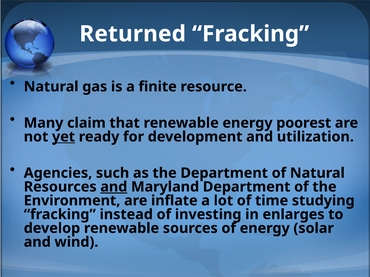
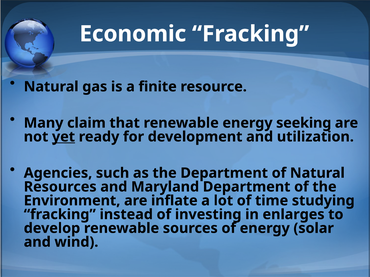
Returned: Returned -> Economic (133, 34)
poorest: poorest -> seeking (304, 123)
and underline: present -> none (114, 187)
